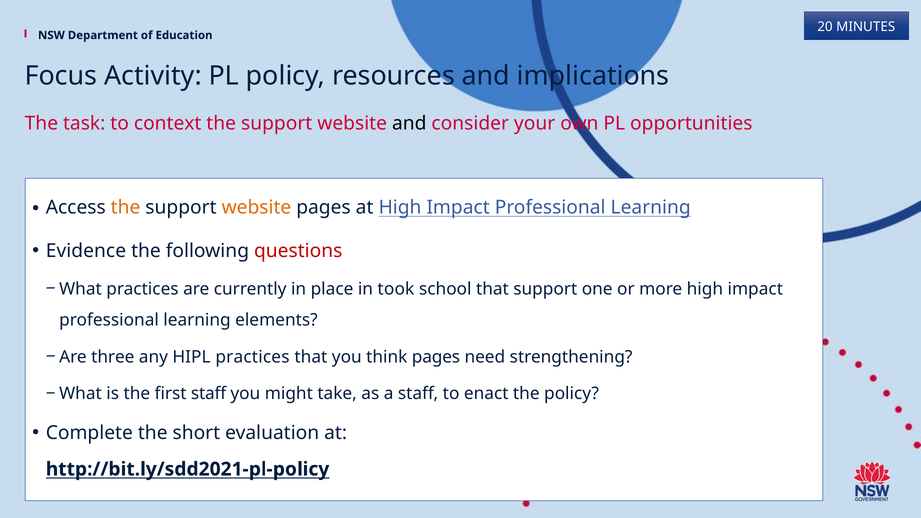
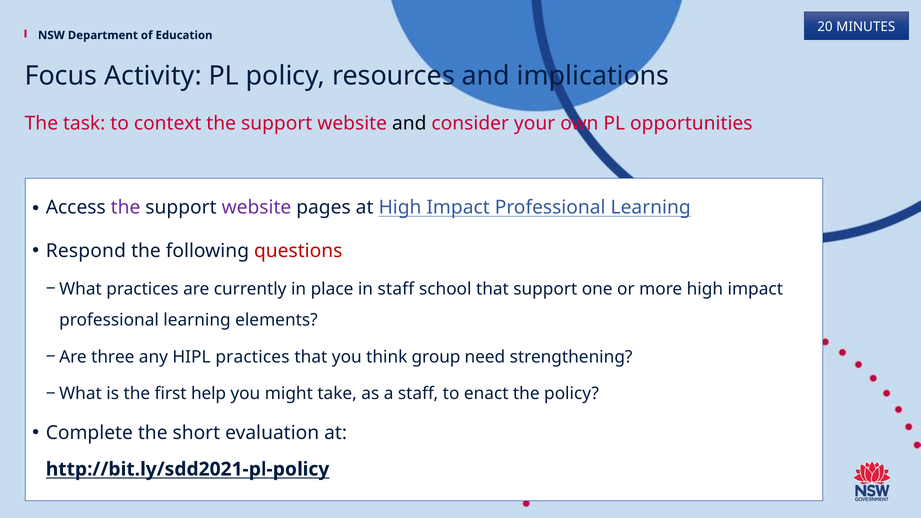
the colour: orange -> purple (126, 208)
website colour: orange -> purple (256, 208)
Evidence: Evidence -> Respond (86, 251)
in took: took -> staff (396, 289)
think pages: pages -> group (436, 357)
first staff: staff -> help (209, 394)
